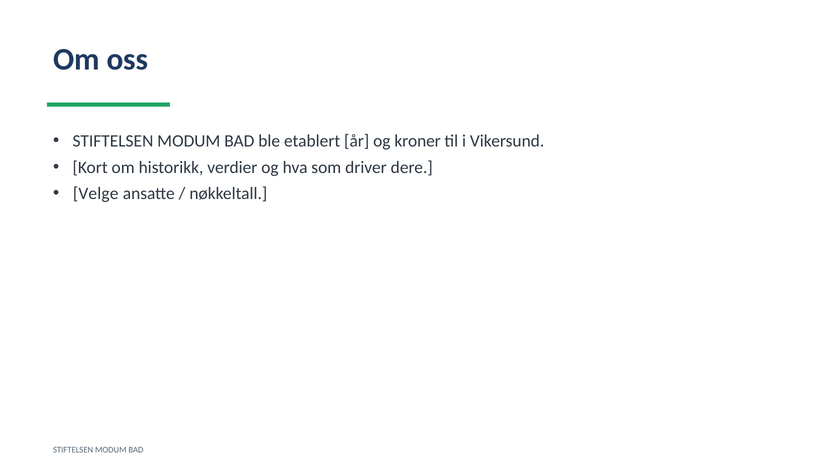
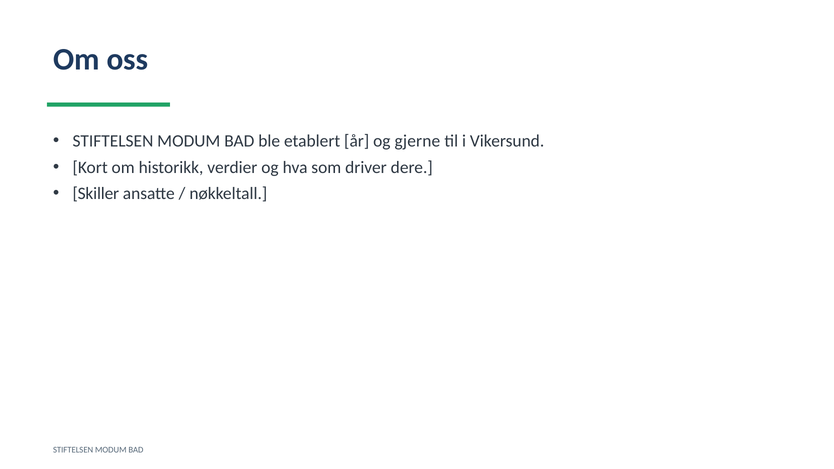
kroner: kroner -> gjerne (417, 141)
Velge: Velge -> Skiller (96, 193)
